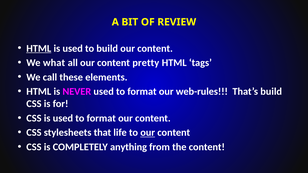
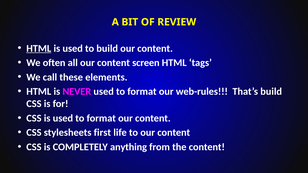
what: what -> often (54, 63)
pretty: pretty -> screen (146, 63)
that: that -> first (102, 133)
our underline: present -> none (148, 133)
